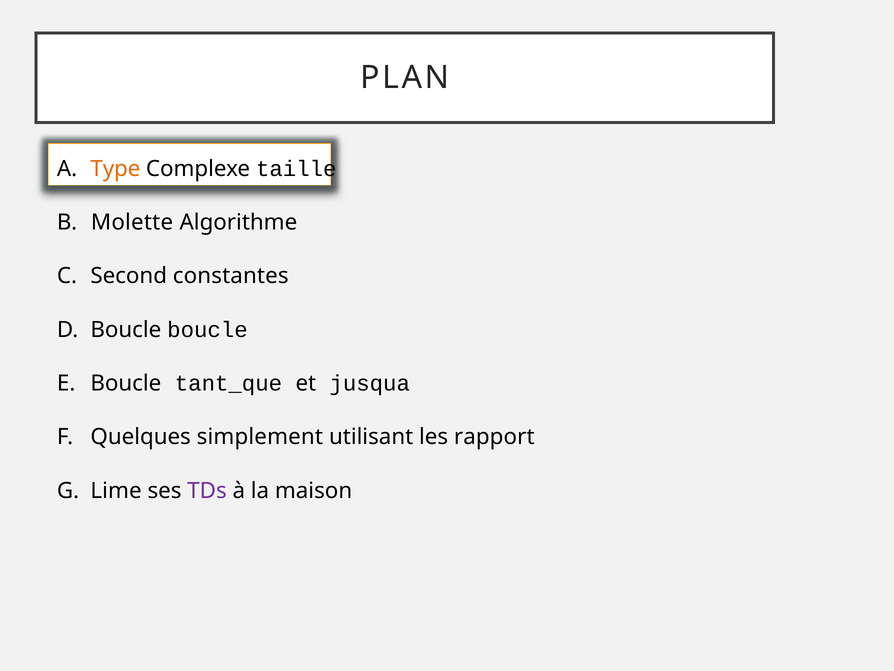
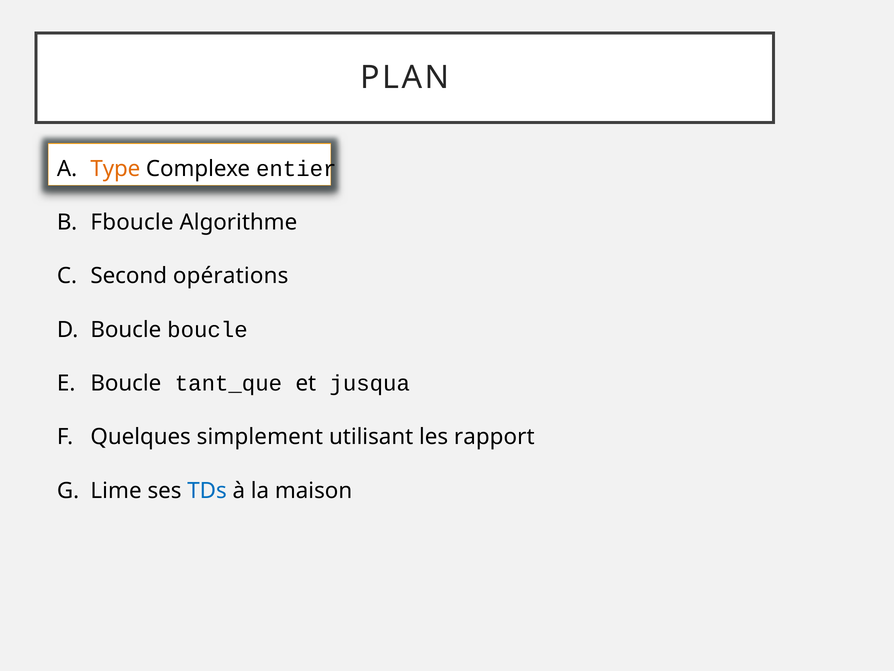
taille: taille -> entier (296, 169)
Molette: Molette -> Fboucle (132, 222)
constantes: constantes -> opérations (231, 276)
TDs colour: purple -> blue (207, 490)
